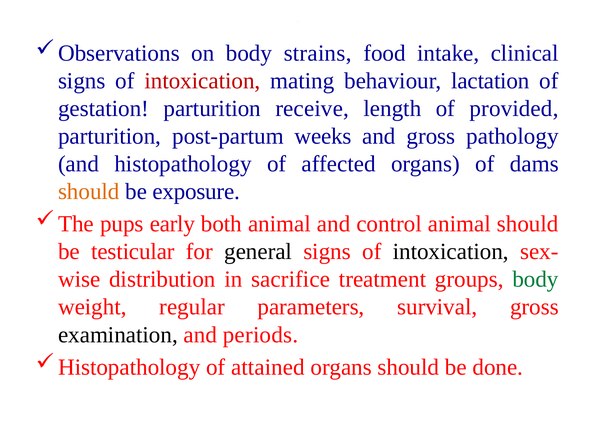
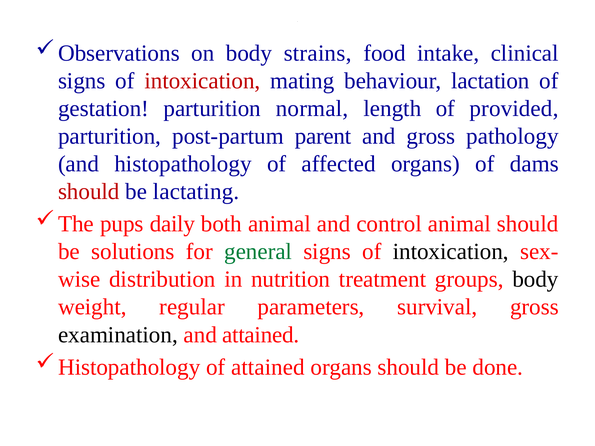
receive: receive -> normal (312, 109)
weeks: weeks -> parent (323, 136)
should colour: orange -> red (89, 192)
exposure: exposure -> lactating (196, 192)
early: early -> daily (172, 224)
testicular: testicular -> solutions (133, 252)
general colour: black -> green (258, 252)
sacrifice: sacrifice -> nutrition (291, 279)
body colour: green -> black (535, 279)
and periods: periods -> attained (261, 335)
